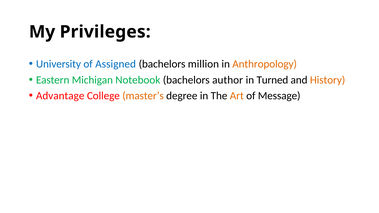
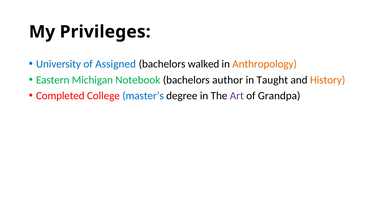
million: million -> walked (204, 64)
Turned: Turned -> Taught (272, 80)
Advantage: Advantage -> Completed (60, 96)
master’s colour: orange -> blue (143, 96)
Art colour: orange -> purple (237, 96)
Message: Message -> Grandpa (279, 96)
